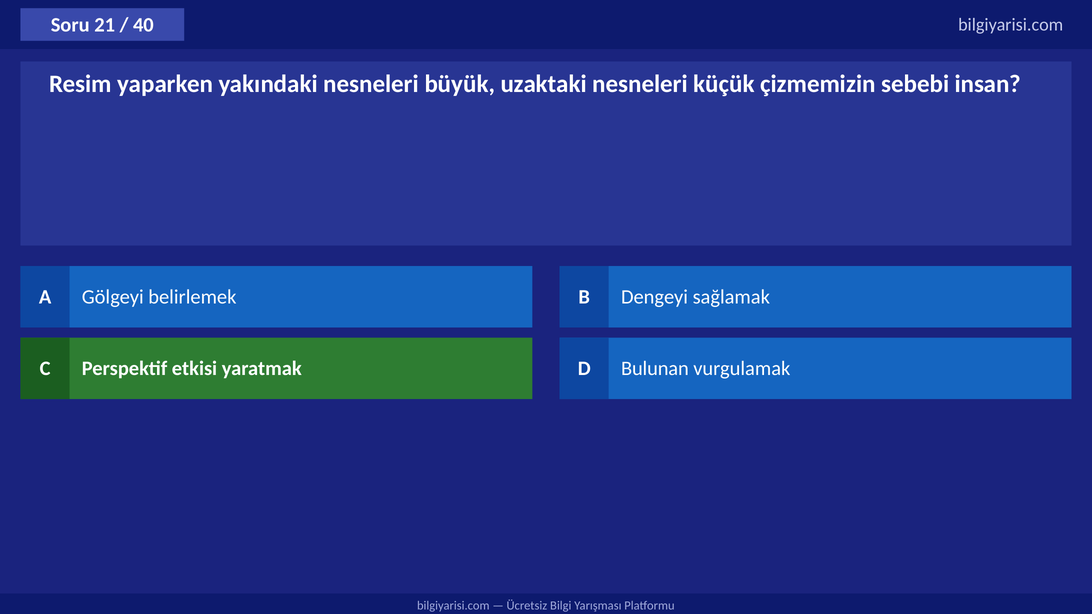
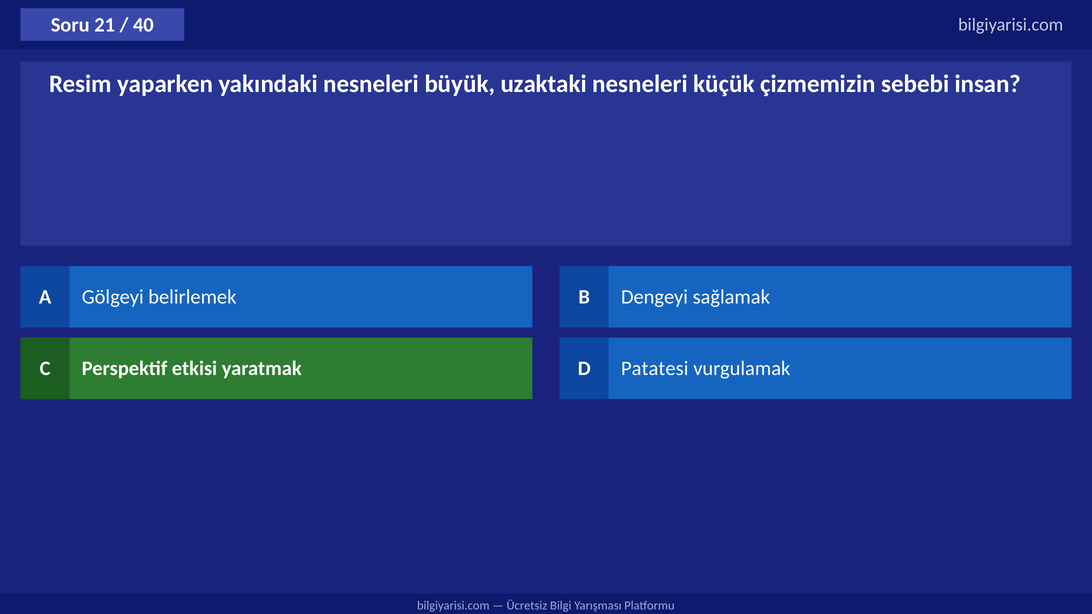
Bulunan: Bulunan -> Patatesi (655, 369)
